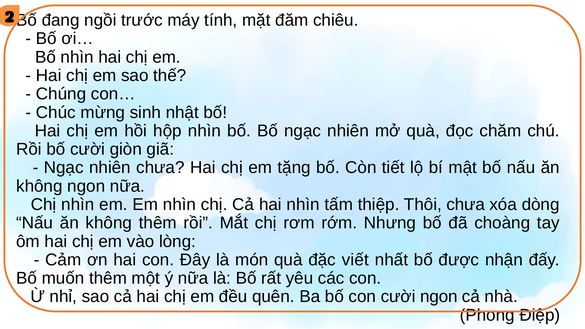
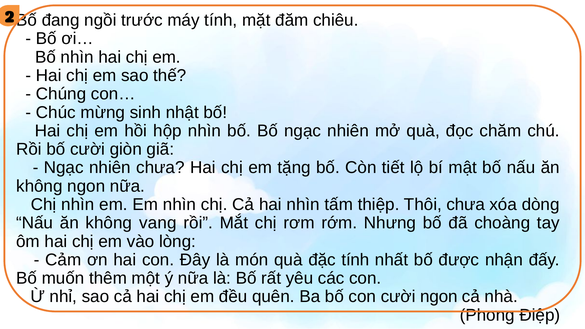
không thêm: thêm -> vang (158, 223)
đặc viết: viết -> tính (355, 260)
